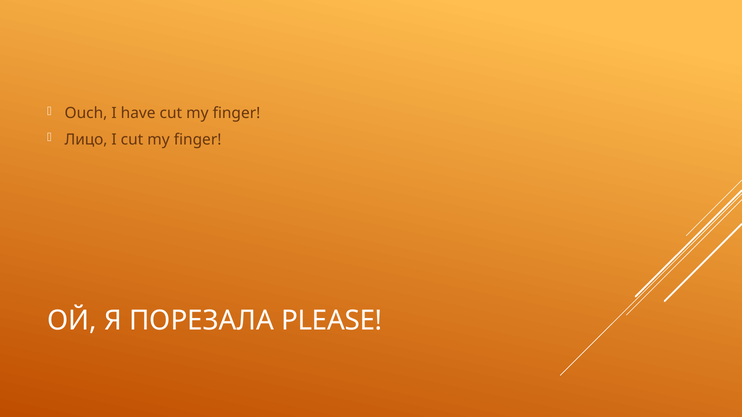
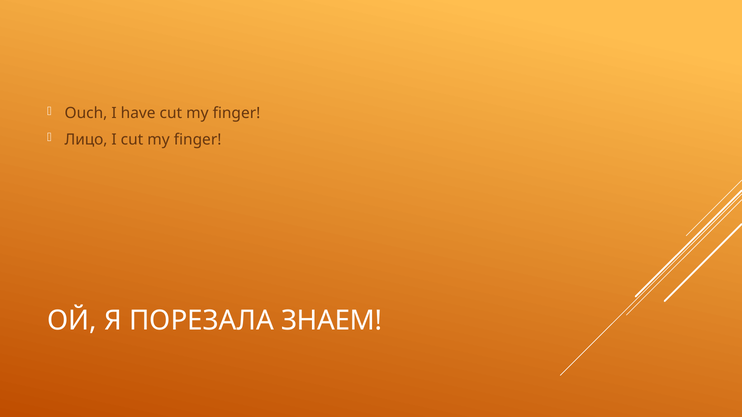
PLEASE: PLEASE -> ЗНАЕМ (332, 321)
